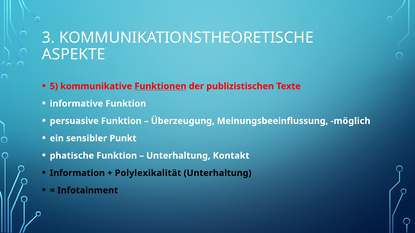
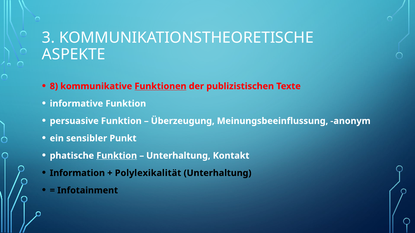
5: 5 -> 8 (54, 86)
möglich: möglich -> anonym (351, 121)
Funktion underline: none -> present (117, 156)
